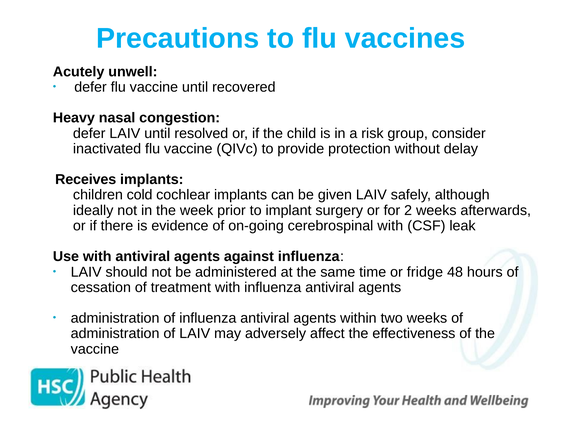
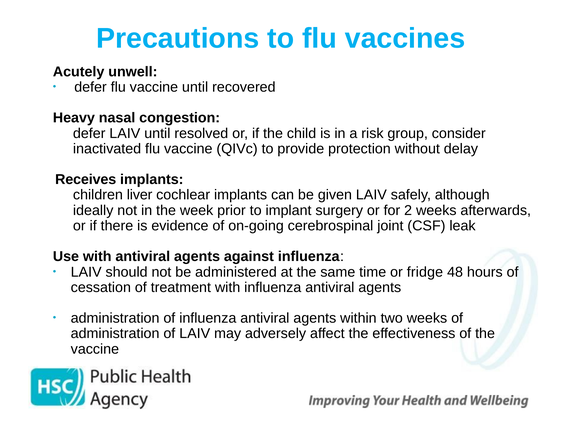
cold: cold -> liver (140, 195)
cerebrospinal with: with -> joint (390, 226)
